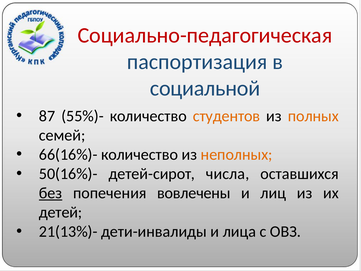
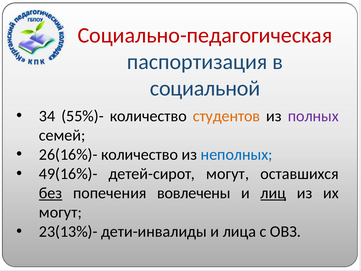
87: 87 -> 34 (47, 116)
полных colour: orange -> purple (313, 116)
66(16%)-: 66(16%)- -> 26(16%)- (68, 154)
неполных colour: orange -> blue (237, 154)
50(16%)-: 50(16%)- -> 49(16%)- (68, 174)
детей-сирот числа: числа -> могут (228, 174)
лиц underline: none -> present (273, 193)
детей: детей -> могут (60, 212)
21(13%)-: 21(13%)- -> 23(13%)- (68, 231)
